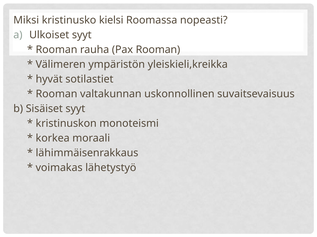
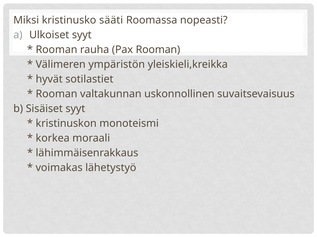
kielsi: kielsi -> sääti (111, 20)
